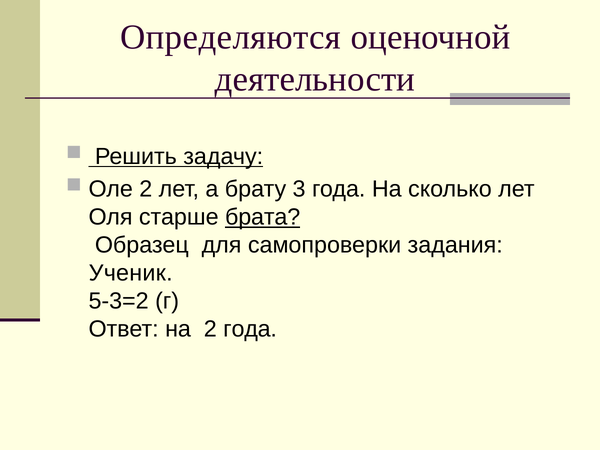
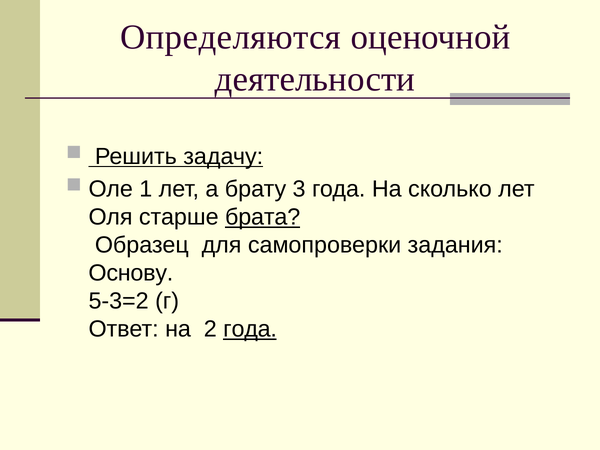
Оле 2: 2 -> 1 (146, 189)
Ученик: Ученик -> Основу (131, 273)
года underline: none -> present (250, 329)
